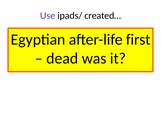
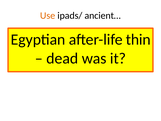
Use colour: purple -> orange (48, 16)
created…: created… -> ancient… (103, 16)
first: first -> thin (138, 39)
